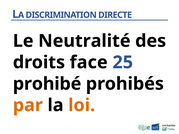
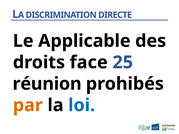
Neutralité: Neutralité -> Applicable (84, 41)
prohibé: prohibé -> réunion (47, 84)
loi colour: orange -> blue (82, 105)
